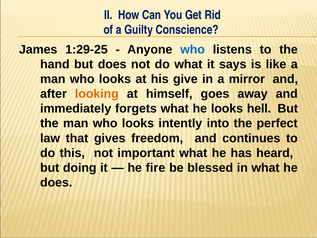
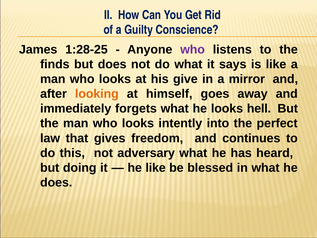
1:29-25: 1:29-25 -> 1:28-25 (86, 49)
who colour: blue -> purple (193, 49)
hand: hand -> finds (55, 64)
important: important -> adversary (146, 153)
he fire: fire -> like (156, 168)
